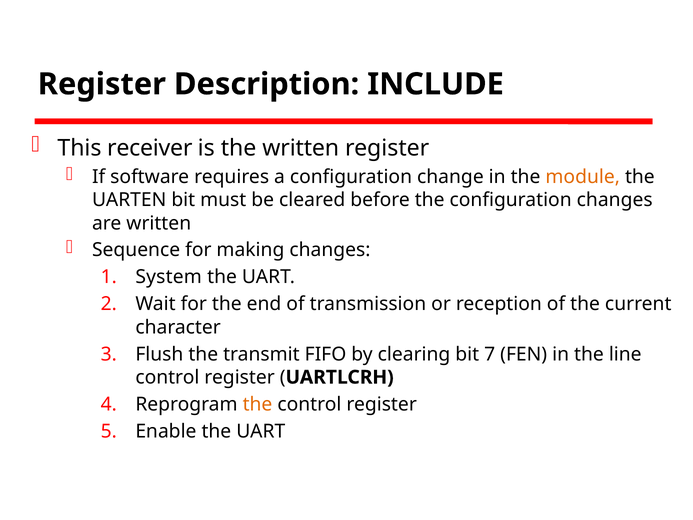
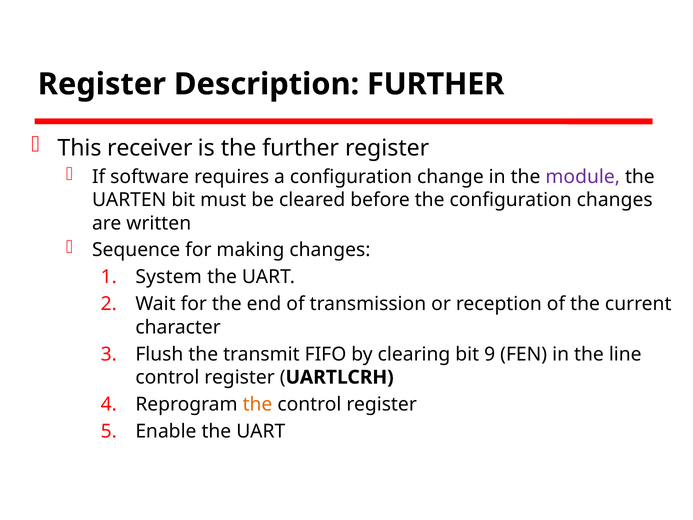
Description INCLUDE: INCLUDE -> FURTHER (436, 84)
the written: written -> further (301, 148)
module colour: orange -> purple (583, 177)
7: 7 -> 9 (490, 354)
